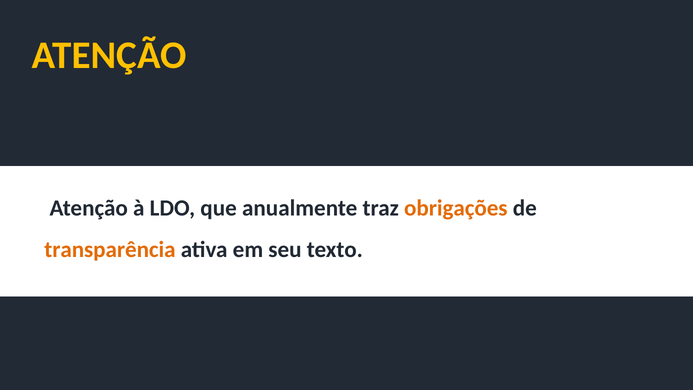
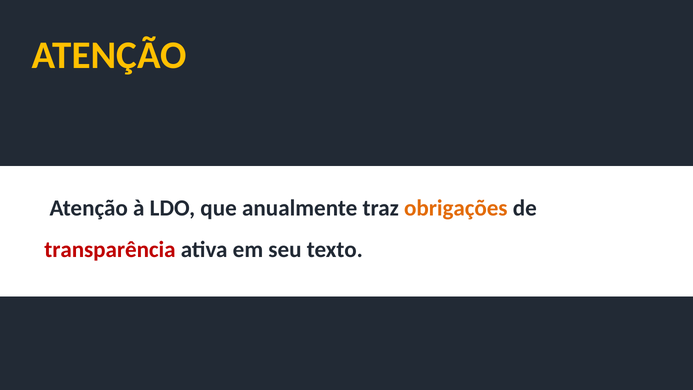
transparência colour: orange -> red (110, 250)
